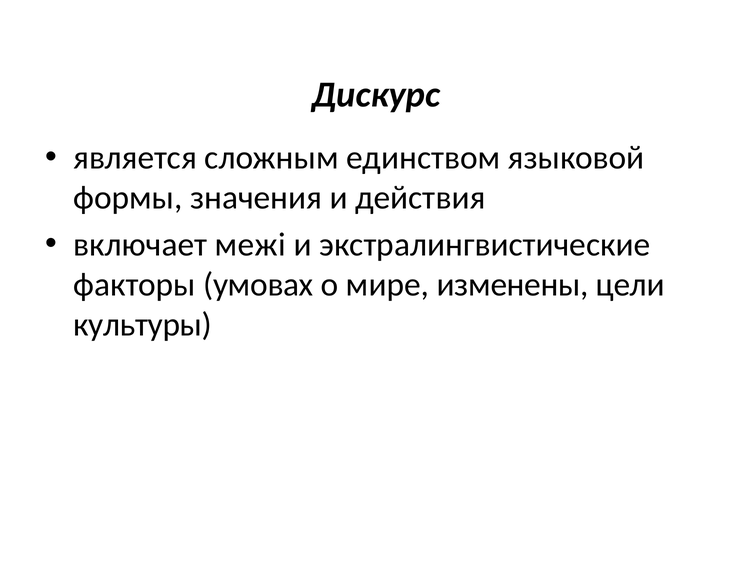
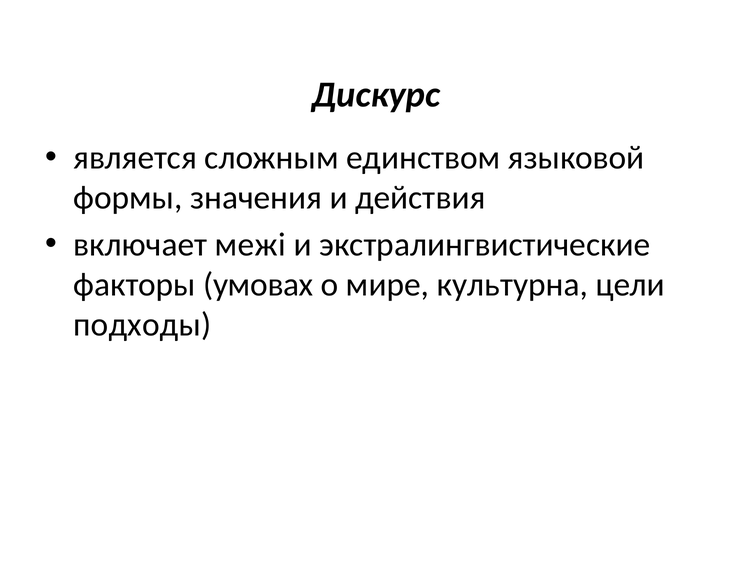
изменены: изменены -> культурна (512, 285)
культуры: культуры -> подходы (142, 325)
